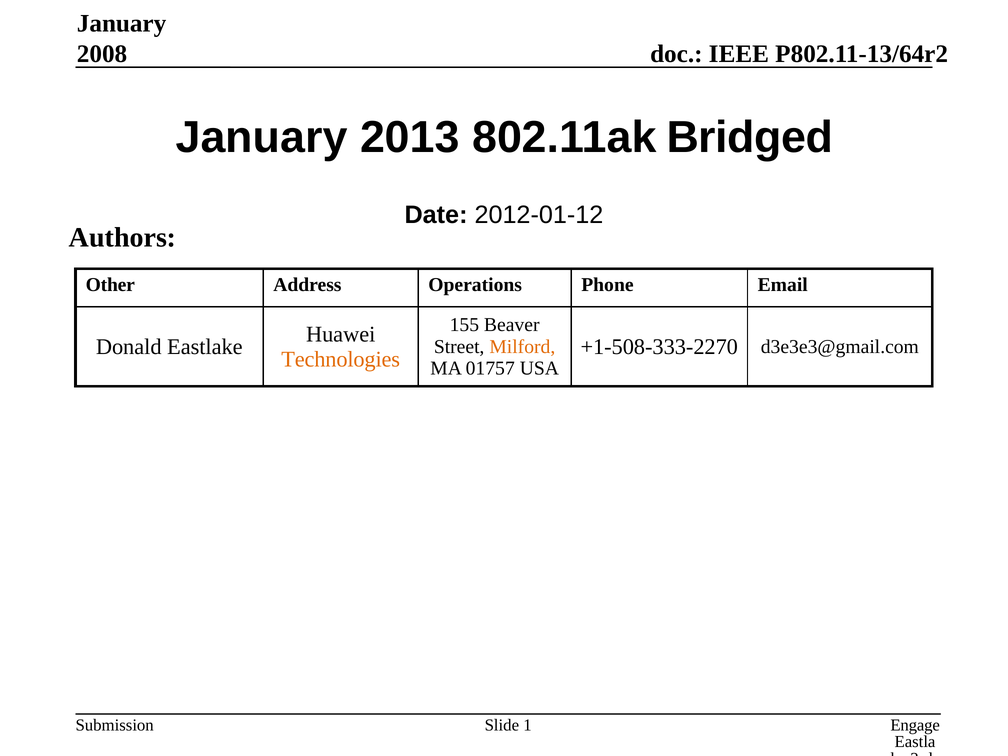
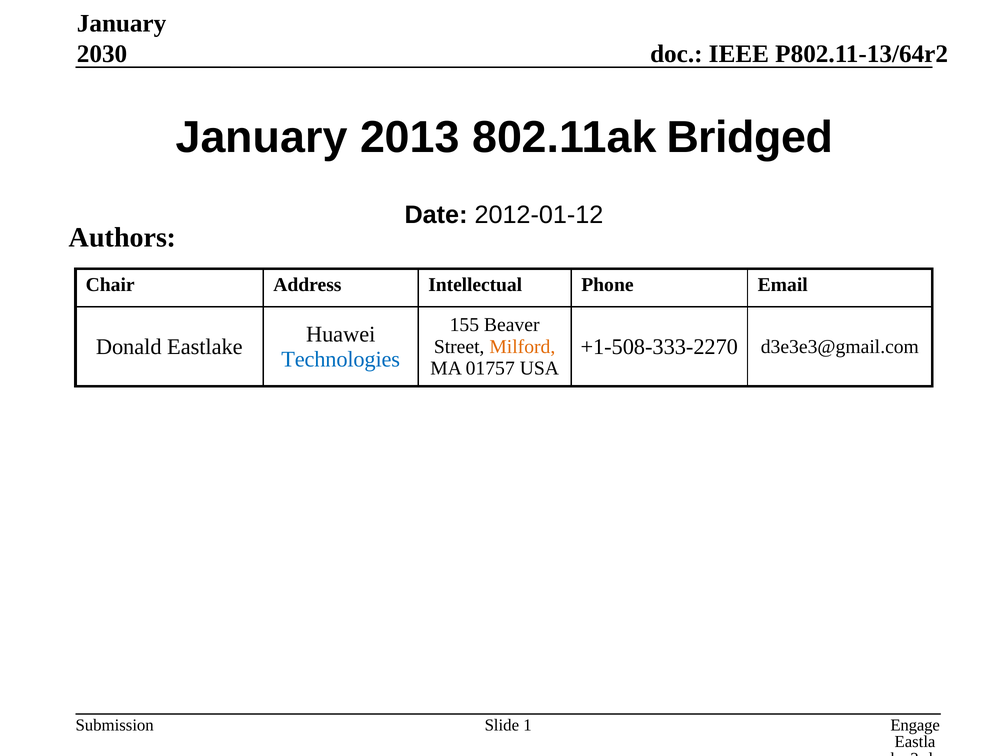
2008: 2008 -> 2030 (102, 54)
Other: Other -> Chair (110, 285)
Operations: Operations -> Intellectual (475, 285)
Technologies colour: orange -> blue (341, 359)
